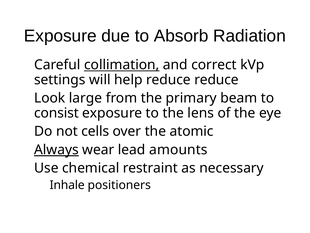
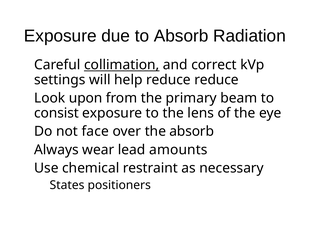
large: large -> upon (86, 98)
cells: cells -> face (95, 131)
the atomic: atomic -> absorb (192, 131)
Always underline: present -> none (56, 149)
Inhale: Inhale -> States (67, 185)
